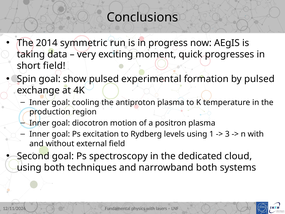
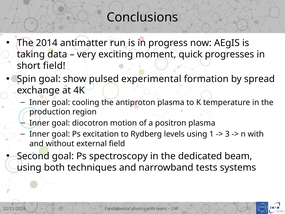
symmetric: symmetric -> antimatter (84, 43)
by pulsed: pulsed -> spread (259, 79)
cloud: cloud -> beam (238, 156)
narrowband both: both -> tests (207, 167)
